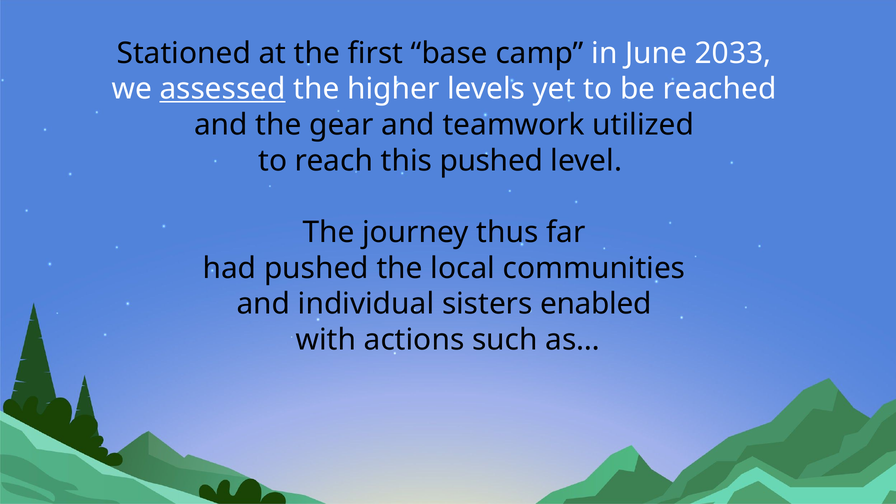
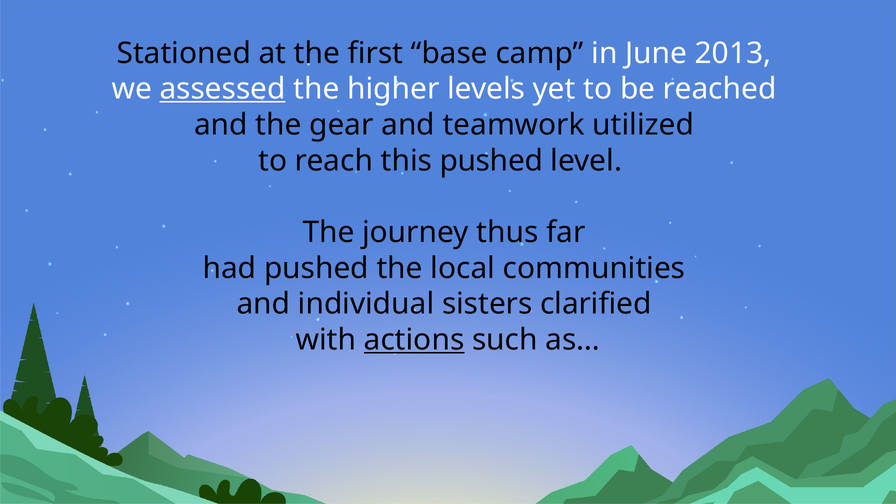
2033: 2033 -> 2013 (733, 53)
enabled: enabled -> clarified (596, 304)
actions underline: none -> present (414, 340)
